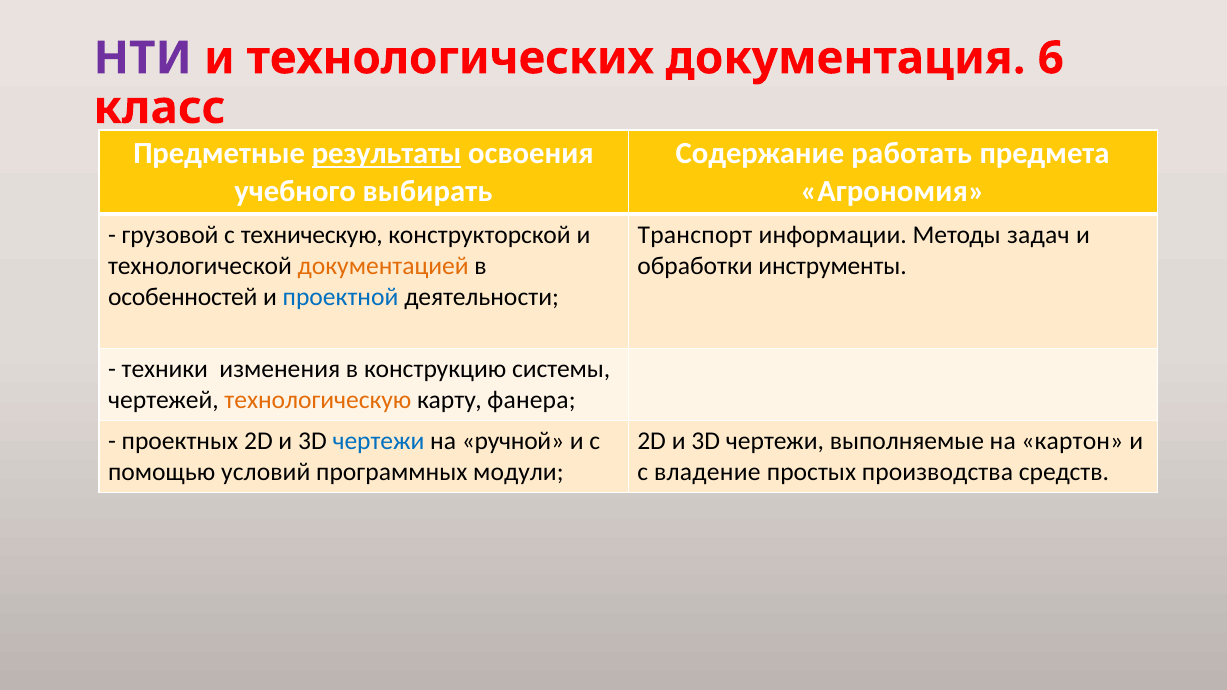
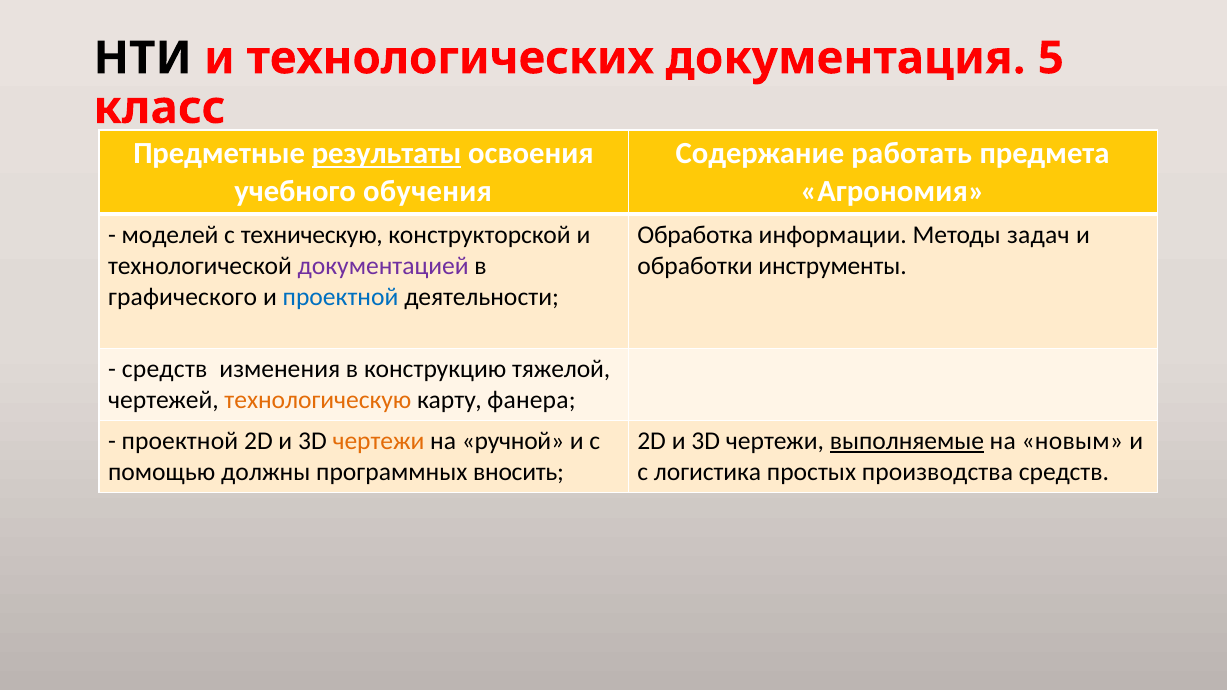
НТИ colour: purple -> black (143, 58)
6: 6 -> 5 (1051, 58)
выбирать: выбирать -> обучения (428, 191)
грузовой: грузовой -> моделей (170, 235)
Транспорт: Транспорт -> Обработка (695, 235)
документацией colour: orange -> purple (383, 266)
особенностей: особенностей -> графического (183, 297)
техники: техники -> средств (165, 369)
системы: системы -> тяжелой (561, 369)
проектных: проектных -> проектной (180, 441)
чертежи colour: blue -> orange (378, 441)
выполняемые underline: none -> present (907, 441)
картон: картон -> новым (1072, 441)
условий: условий -> должны (266, 472)
модули: модули -> вносить (519, 472)
владение: владение -> логистика (708, 472)
